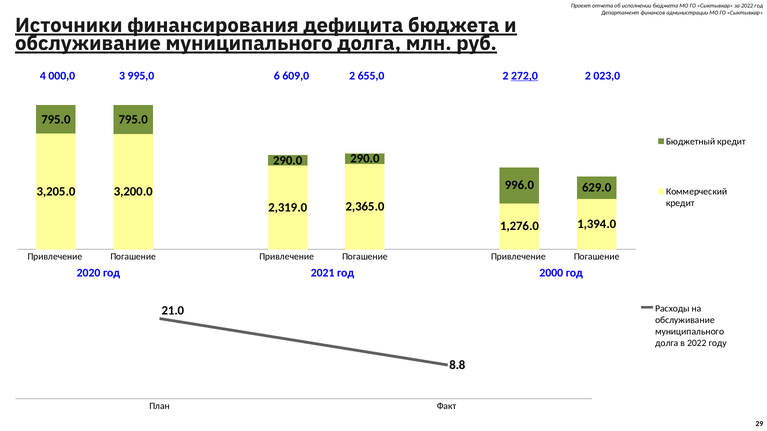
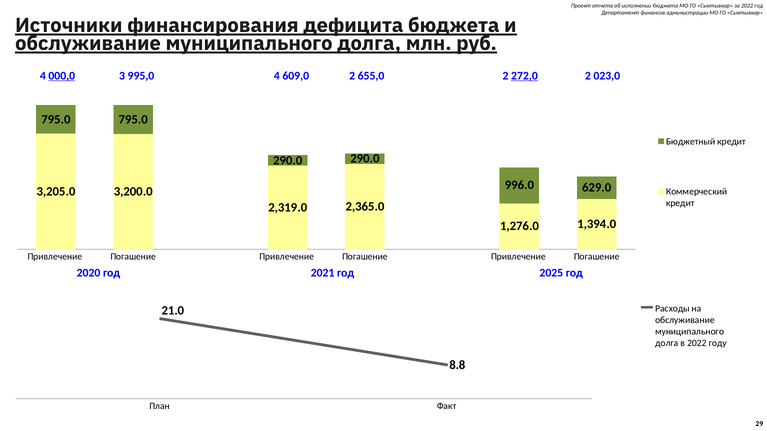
000,0 underline: none -> present (62, 76)
995,0 6: 6 -> 4 (277, 76)
2000: 2000 -> 2025 (551, 273)
